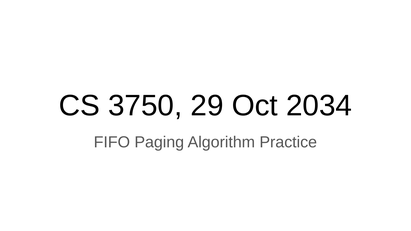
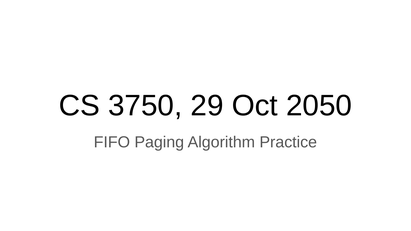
2034: 2034 -> 2050 (319, 106)
